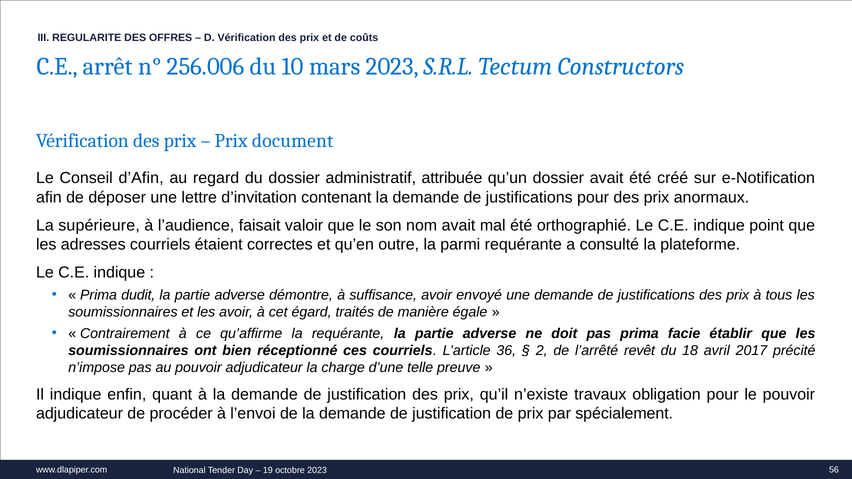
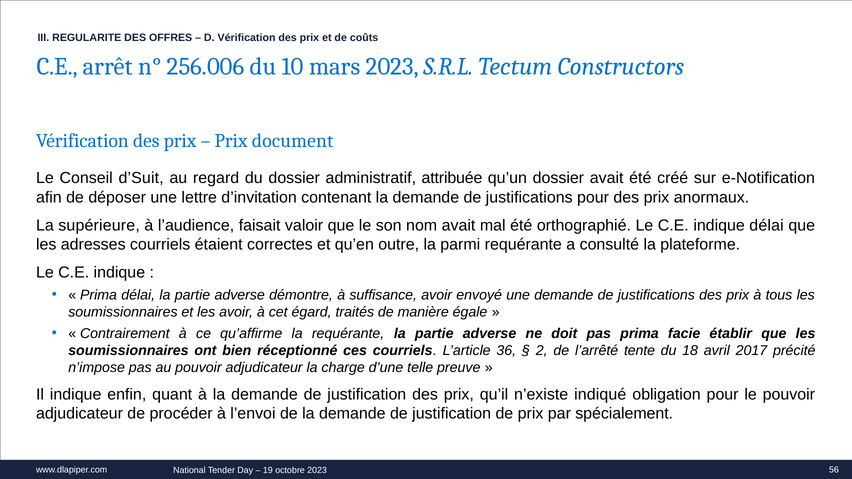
d’Afin: d’Afin -> d’Suit (141, 178)
indique point: point -> délai (767, 225)
Prima dudit: dudit -> délai (138, 295)
revêt: revêt -> tente (640, 351)
travaux: travaux -> indiqué (600, 395)
